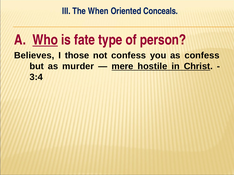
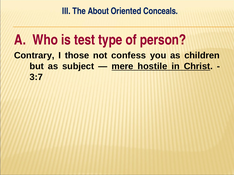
When: When -> About (98, 11)
Who underline: present -> none (45, 40)
fate: fate -> test (85, 40)
Believes: Believes -> Contrary (34, 56)
as confess: confess -> children (202, 56)
murder: murder -> subject (78, 66)
3:4: 3:4 -> 3:7 (36, 77)
